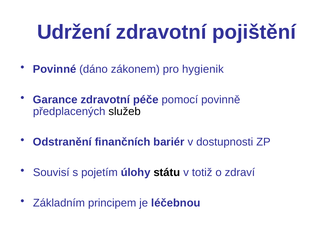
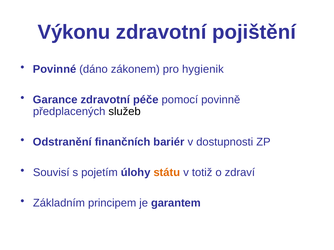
Udržení: Udržení -> Výkonu (74, 32)
státu colour: black -> orange (167, 173)
léčebnou: léčebnou -> garantem (176, 203)
